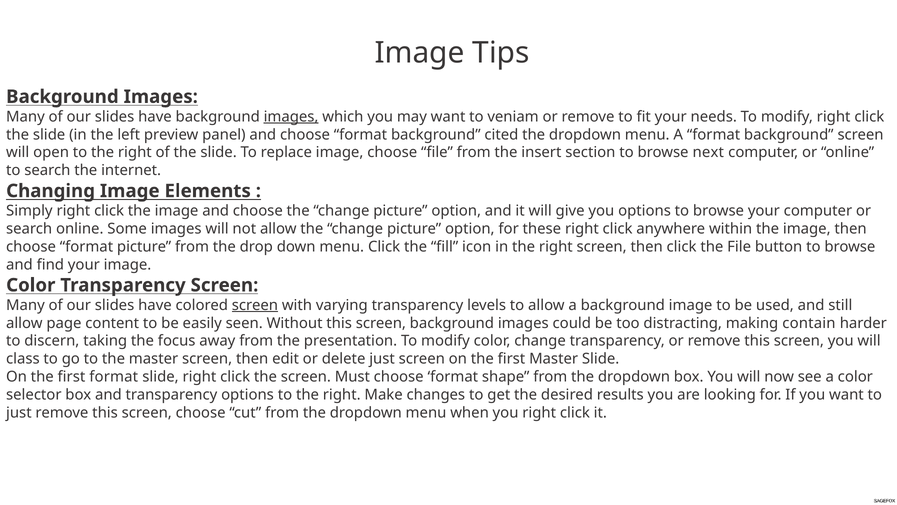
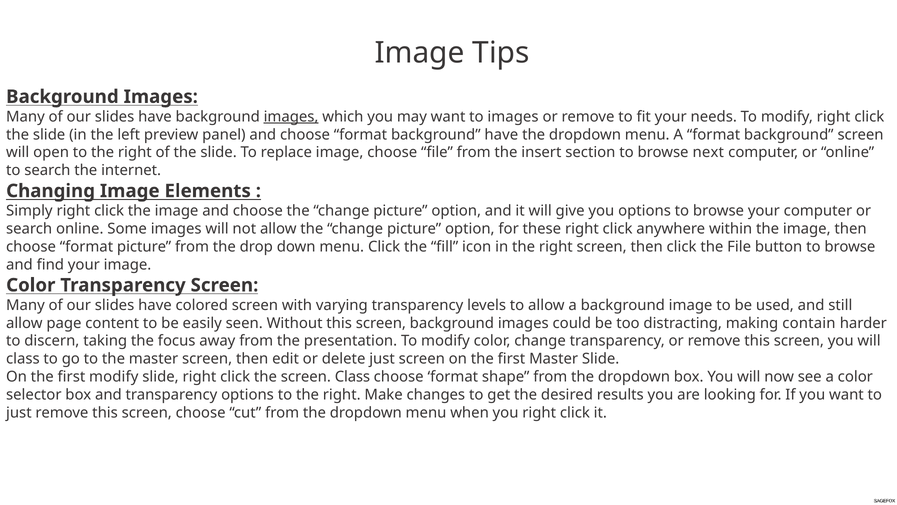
to veniam: veniam -> images (513, 117)
background cited: cited -> have (501, 134)
screen underline: present -> none (255, 305)
first format: format -> modify (114, 377)
screen Must: Must -> Class (352, 377)
